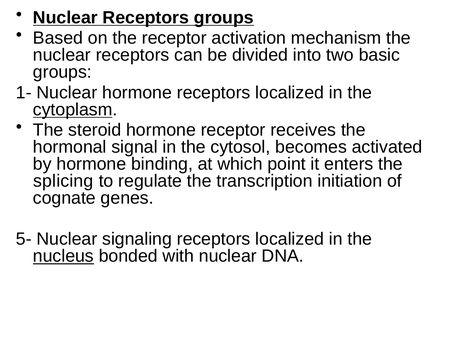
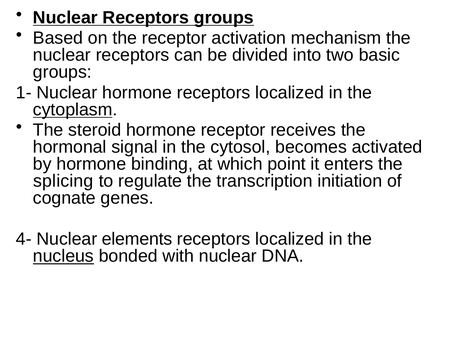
5-: 5- -> 4- (24, 239)
signaling: signaling -> elements (137, 239)
